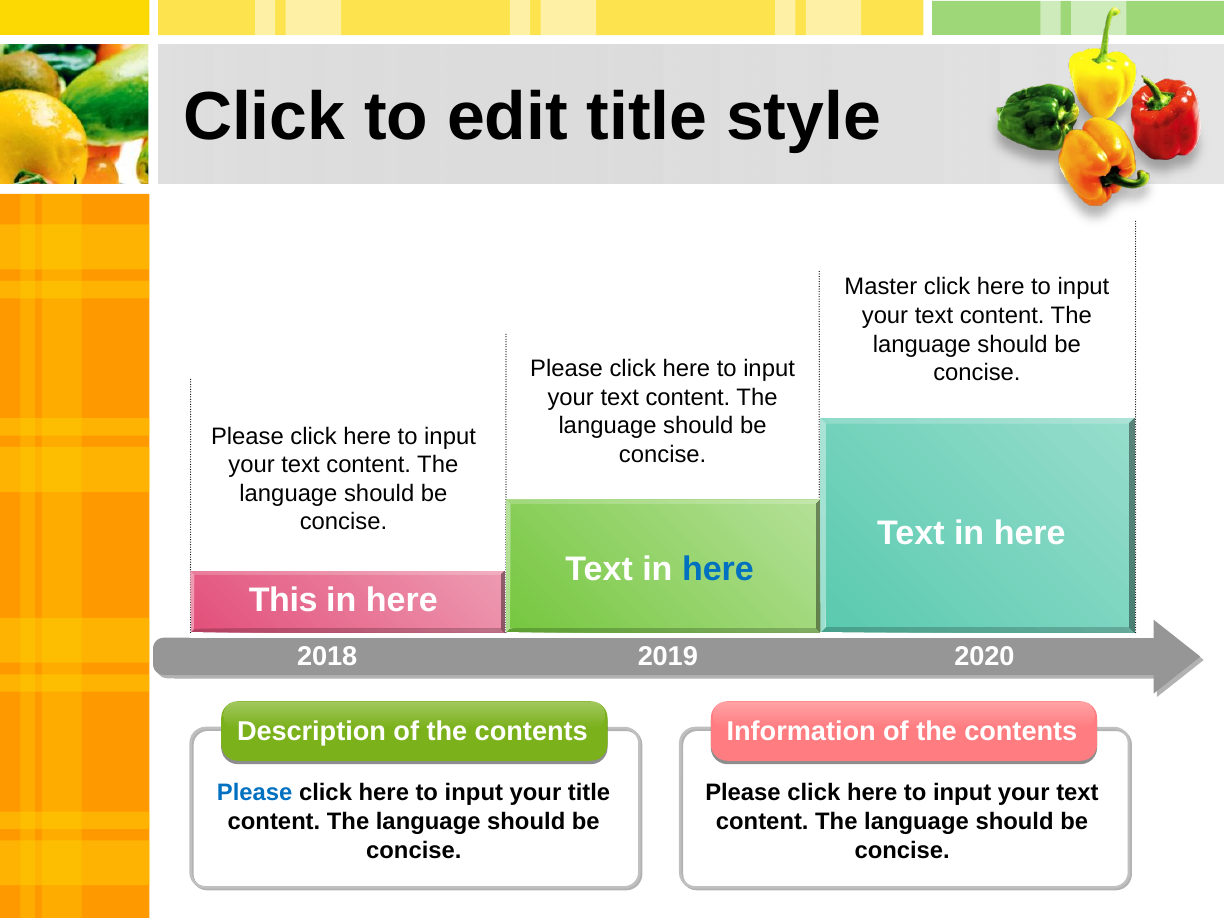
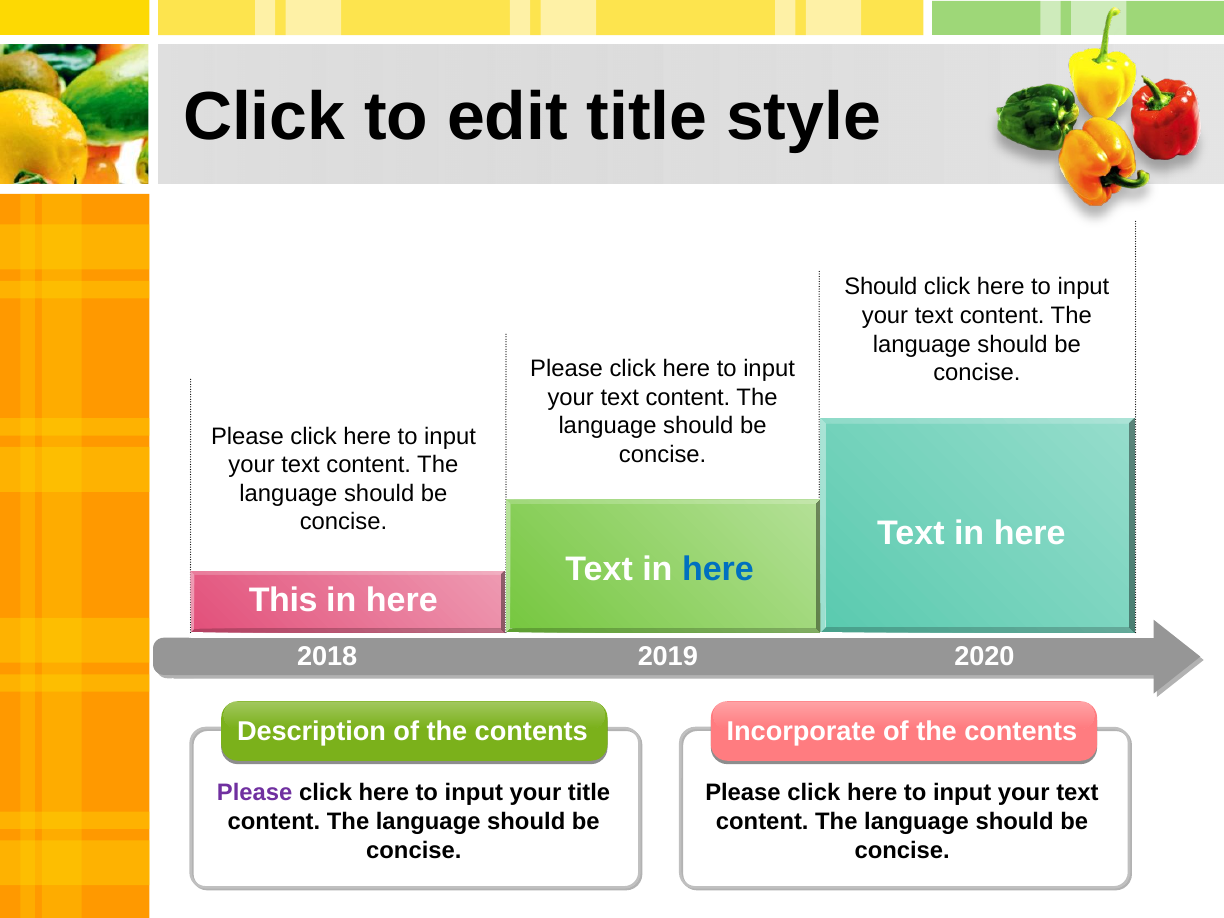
Master: Master -> Should (881, 287)
Information: Information -> Incorporate (801, 732)
Please colour: blue -> purple (255, 793)
